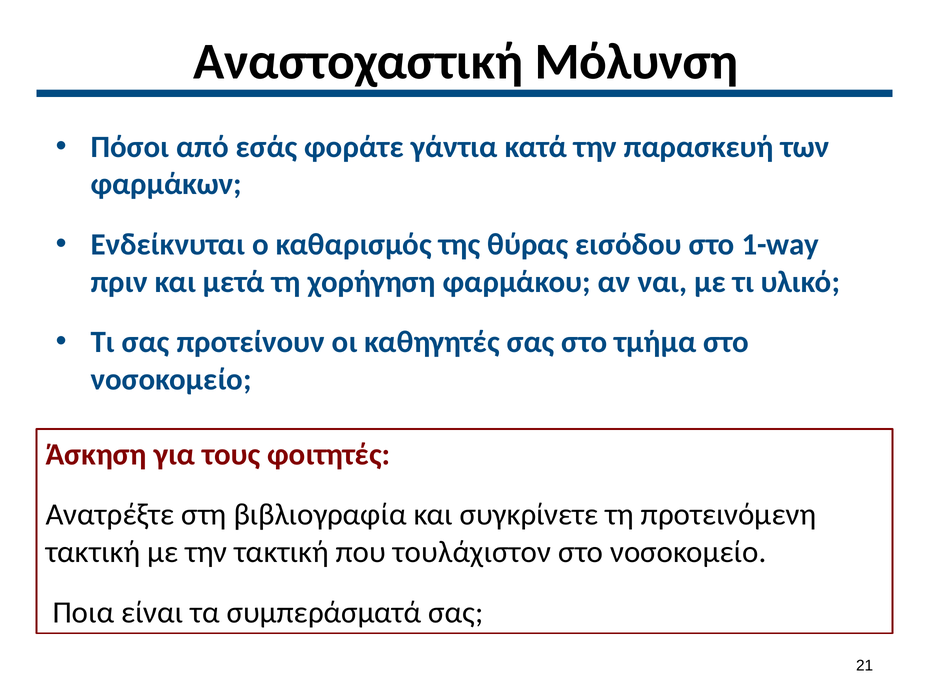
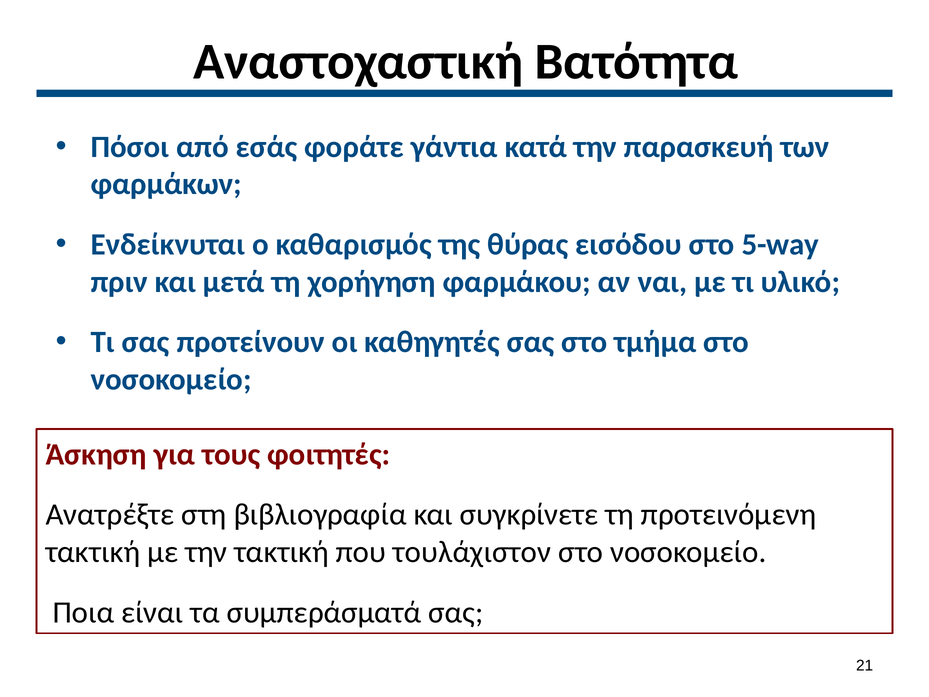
Μόλυνση: Μόλυνση -> Βατότητα (637, 62)
1-way: 1-way -> 5-way (780, 245)
